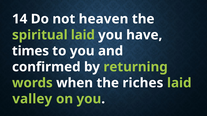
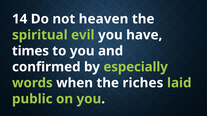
spiritual laid: laid -> evil (83, 35)
returning: returning -> especially (136, 67)
valley: valley -> public (32, 99)
